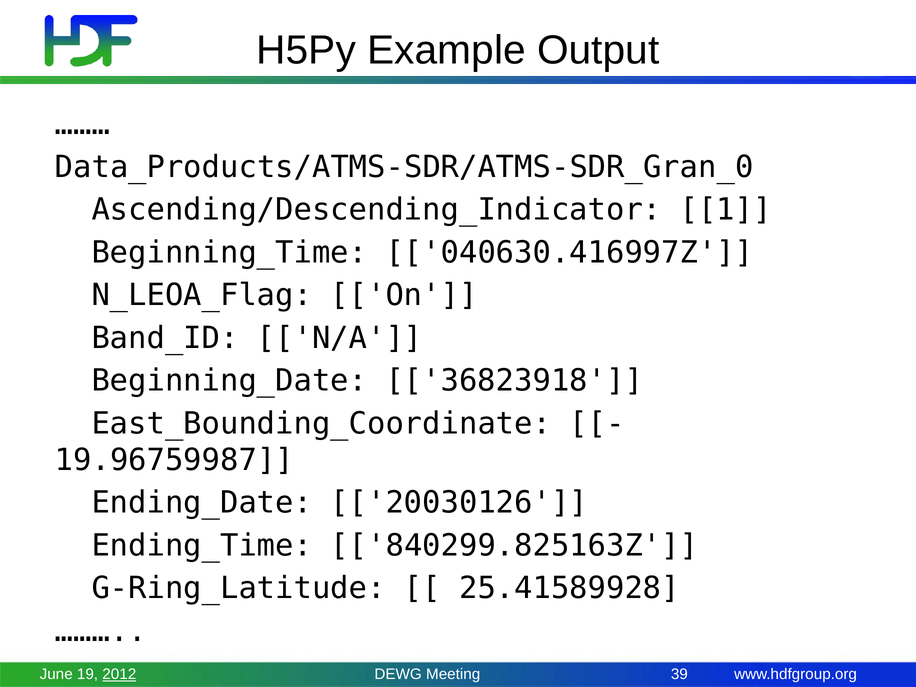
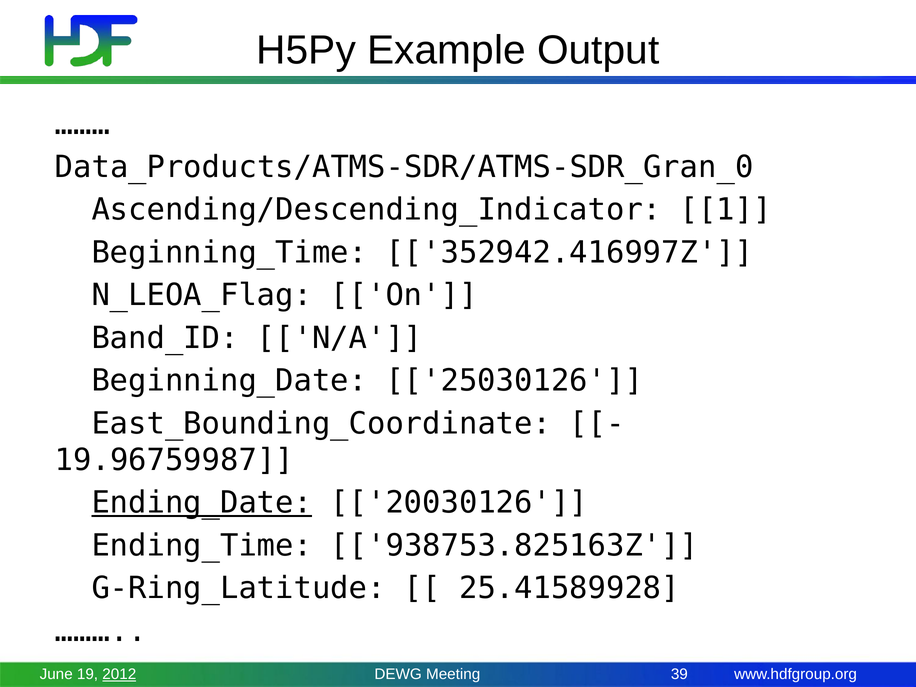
040630.416997Z: 040630.416997Z -> 352942.416997Z (569, 252)
36823918: 36823918 -> 25030126 (514, 381)
Ending_Date underline: none -> present (202, 503)
840299.825163Z: 840299.825163Z -> 938753.825163Z (514, 546)
